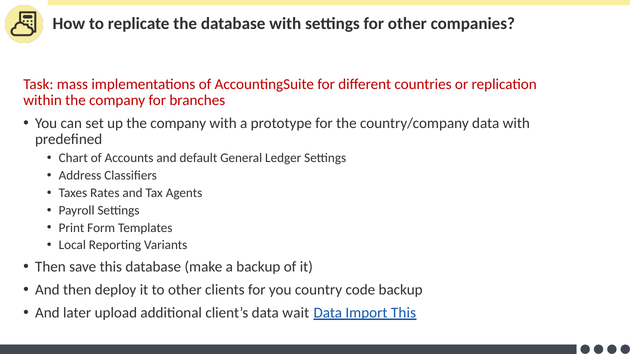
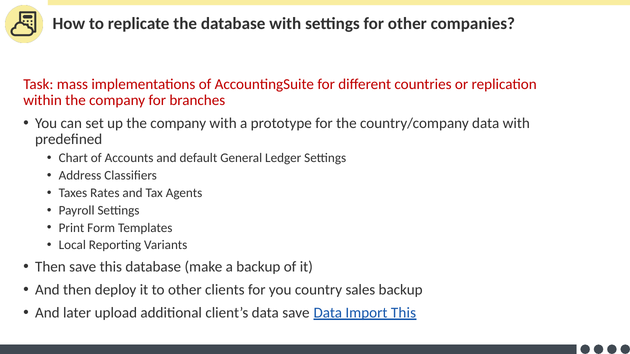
code: code -> sales (360, 290)
data wait: wait -> save (296, 313)
